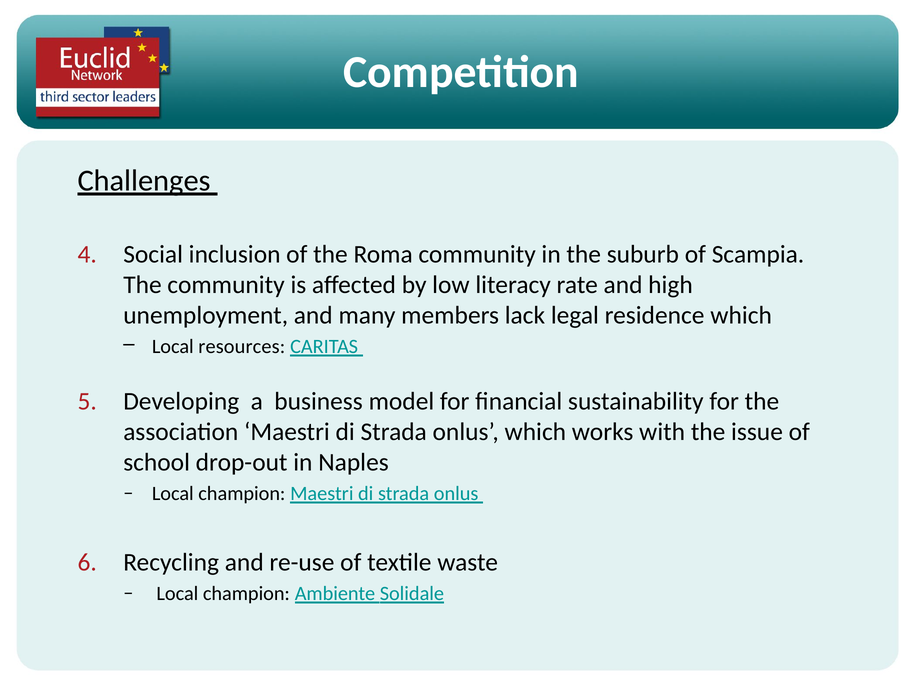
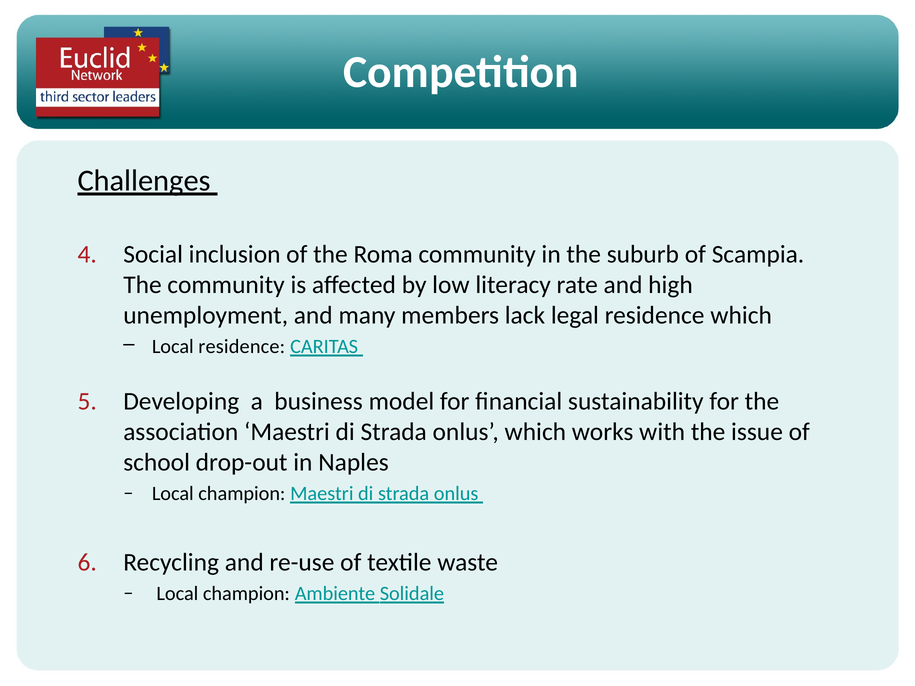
Local resources: resources -> residence (242, 347)
